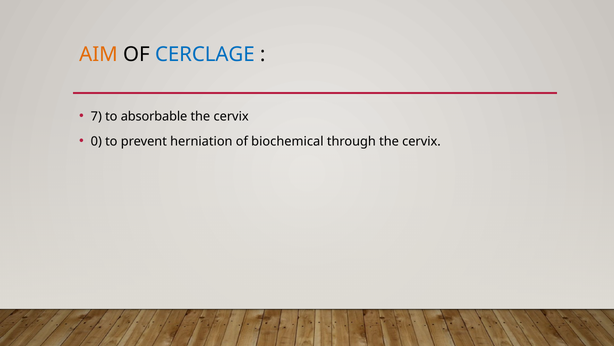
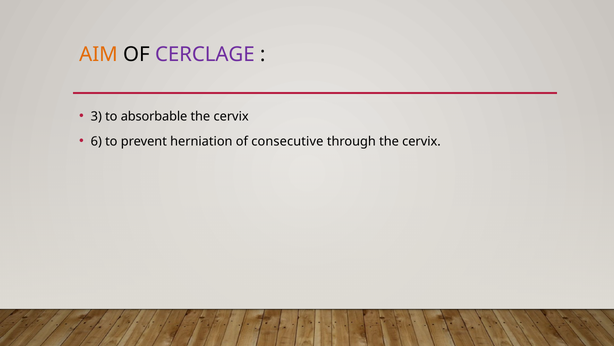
CERCLAGE colour: blue -> purple (205, 55)
7: 7 -> 3 (96, 116)
0: 0 -> 6 (96, 141)
biochemical: biochemical -> consecutive (287, 141)
